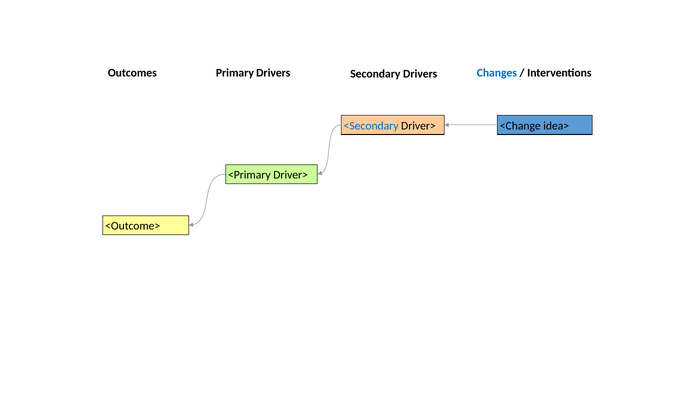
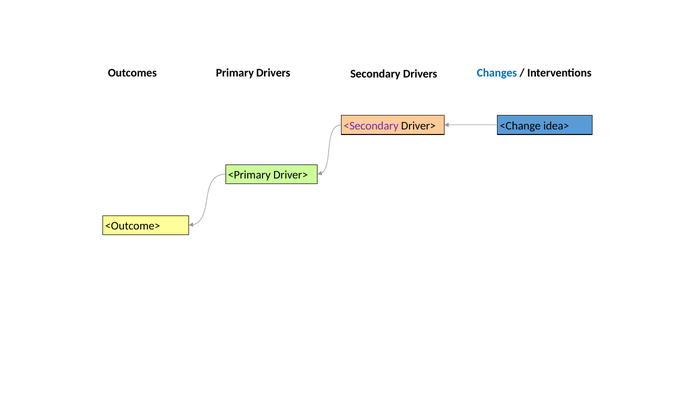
<Secondary colour: blue -> purple (371, 126)
